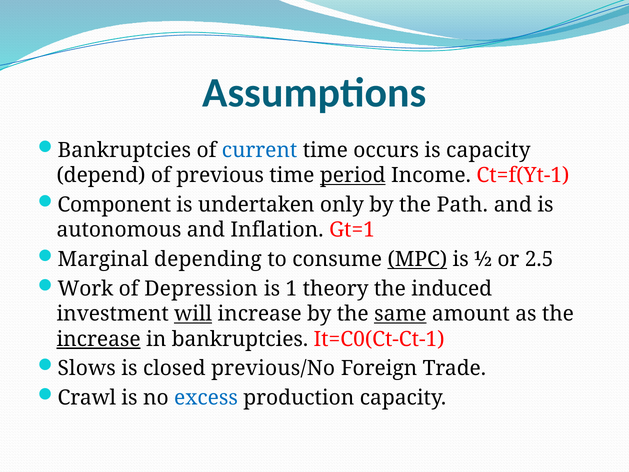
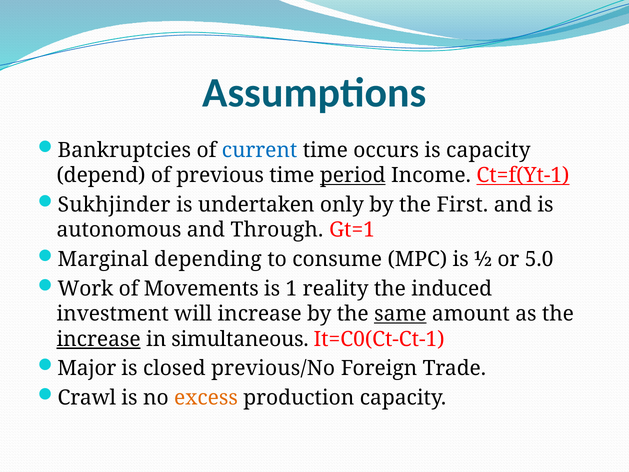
Ct=f(Yt-1 underline: none -> present (523, 175)
Component: Component -> Sukhjinder (114, 205)
Path: Path -> First (462, 205)
Inflation: Inflation -> Through (277, 230)
MPC underline: present -> none (417, 259)
2.5: 2.5 -> 5.0 (539, 259)
Depression: Depression -> Movements (201, 289)
theory: theory -> reality (336, 289)
will underline: present -> none (193, 314)
in bankruptcies: bankruptcies -> simultaneous (240, 339)
Slows: Slows -> Major (87, 368)
excess colour: blue -> orange (206, 398)
